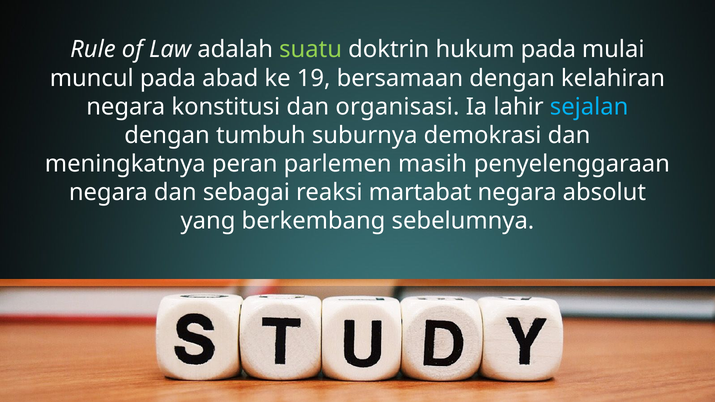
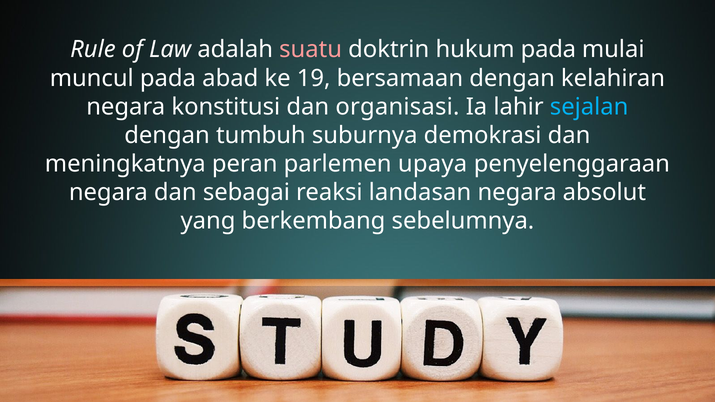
suatu colour: light green -> pink (311, 50)
masih: masih -> upaya (433, 164)
martabat: martabat -> landasan (420, 193)
